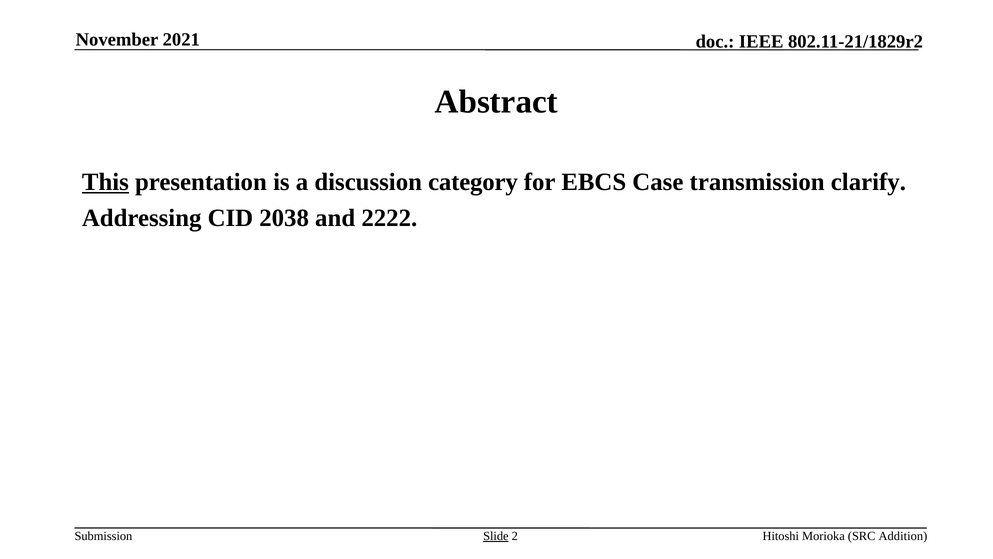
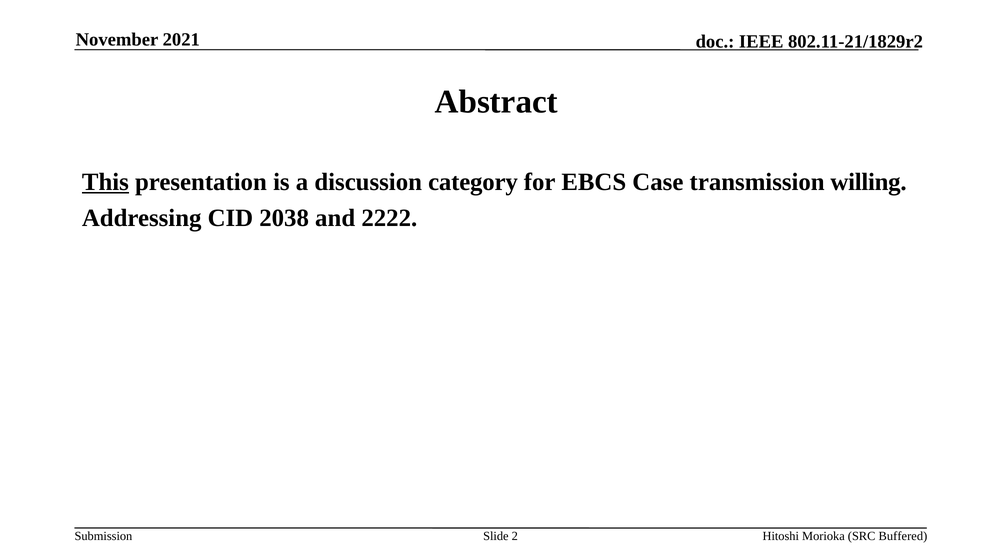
clarify: clarify -> willing (869, 182)
Slide underline: present -> none (496, 536)
Addition: Addition -> Buffered (903, 536)
